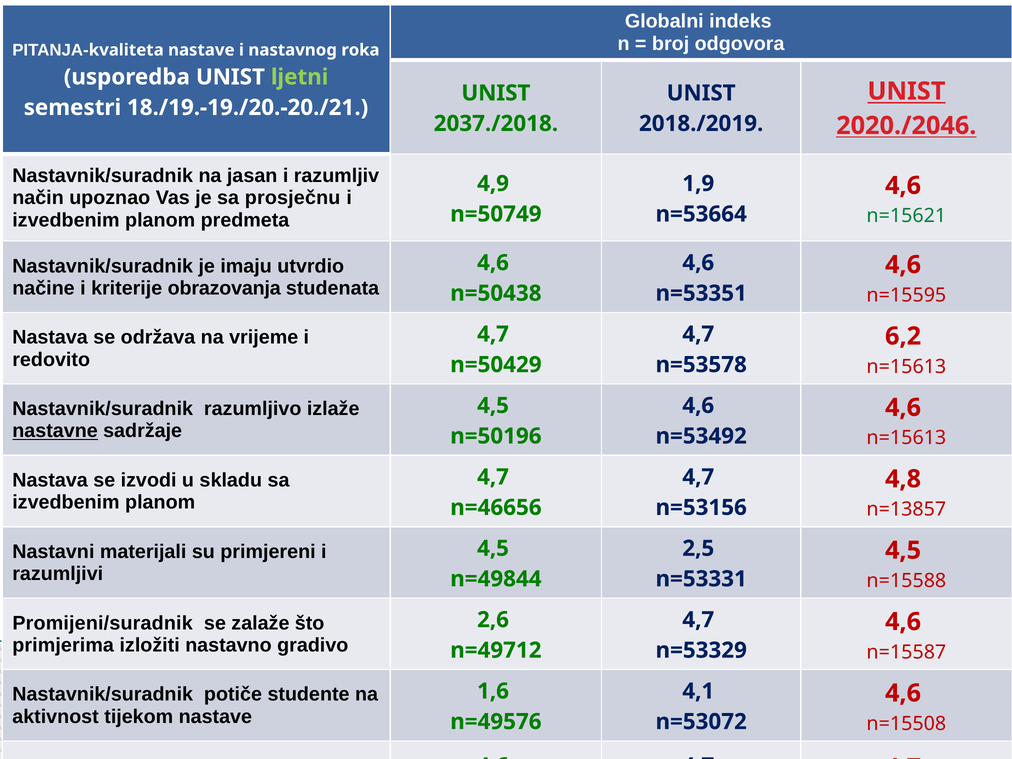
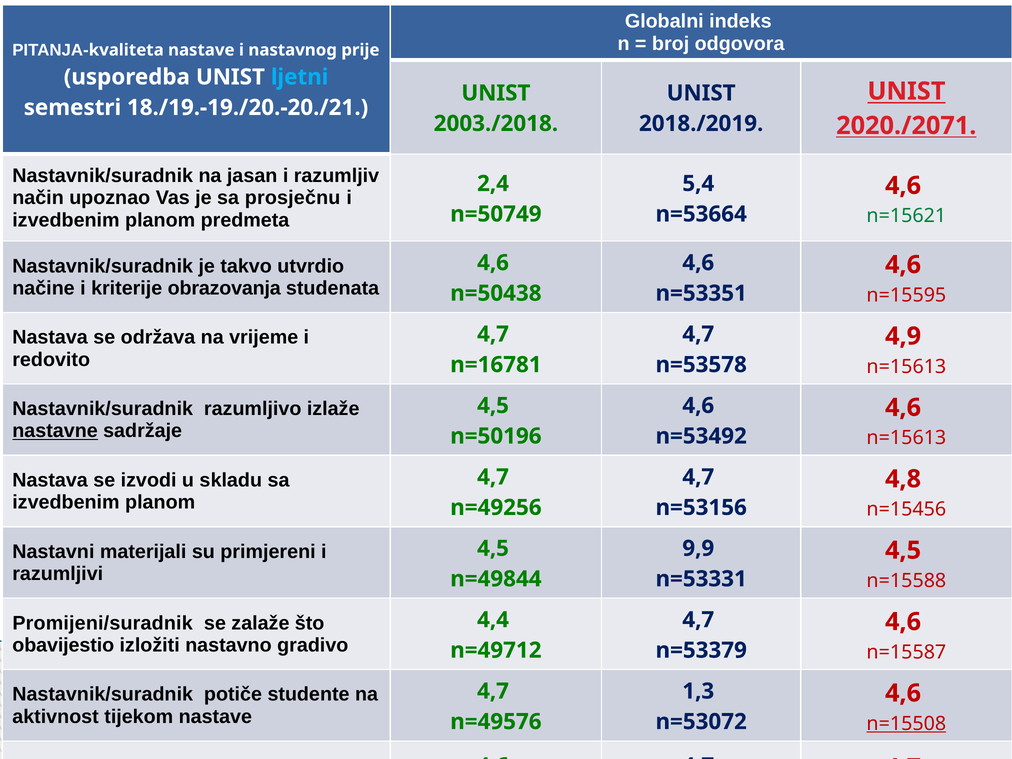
roka: roka -> prije (360, 50)
ljetni colour: light green -> light blue (300, 77)
2037./2018: 2037./2018 -> 2003./2018 (496, 124)
2020./2046: 2020./2046 -> 2020./2071 (906, 126)
4,9: 4,9 -> 2,4 (493, 184)
1,9: 1,9 -> 5,4 (698, 184)
imaju: imaju -> takvo (246, 266)
6,2: 6,2 -> 4,9 (903, 336)
n=50429: n=50429 -> n=16781 (496, 365)
n=46656: n=46656 -> n=49256 (496, 508)
n=13857: n=13857 -> n=15456 (906, 509)
2,5: 2,5 -> 9,9 (698, 548)
2,6: 2,6 -> 4,4 (493, 620)
primjerima: primjerima -> obavijestio (63, 645)
n=53329: n=53329 -> n=53379 (701, 650)
1,6: 1,6 -> 4,7 (493, 691)
4,1: 4,1 -> 1,3 (698, 691)
n=15508 underline: none -> present (906, 724)
